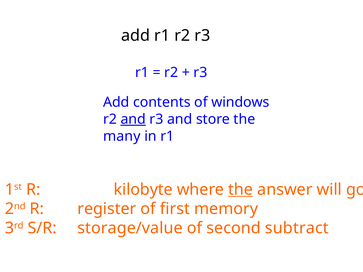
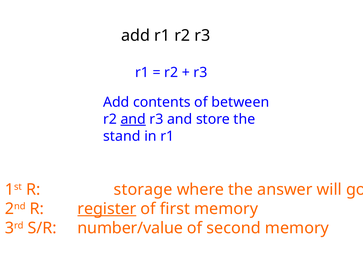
windows: windows -> between (240, 102)
many: many -> stand (122, 136)
kilobyte: kilobyte -> storage (143, 190)
the underline: present -> none (241, 190)
register underline: none -> present (107, 209)
storage/value: storage/value -> number/value (130, 228)
second subtract: subtract -> memory (297, 228)
